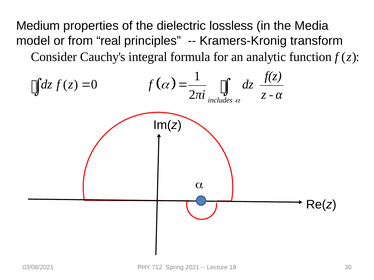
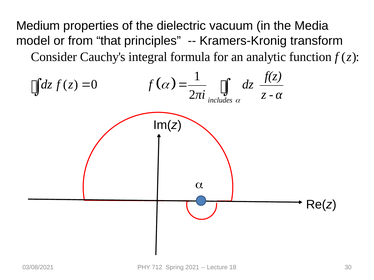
lossless: lossless -> vacuum (231, 26)
real: real -> that (109, 41)
